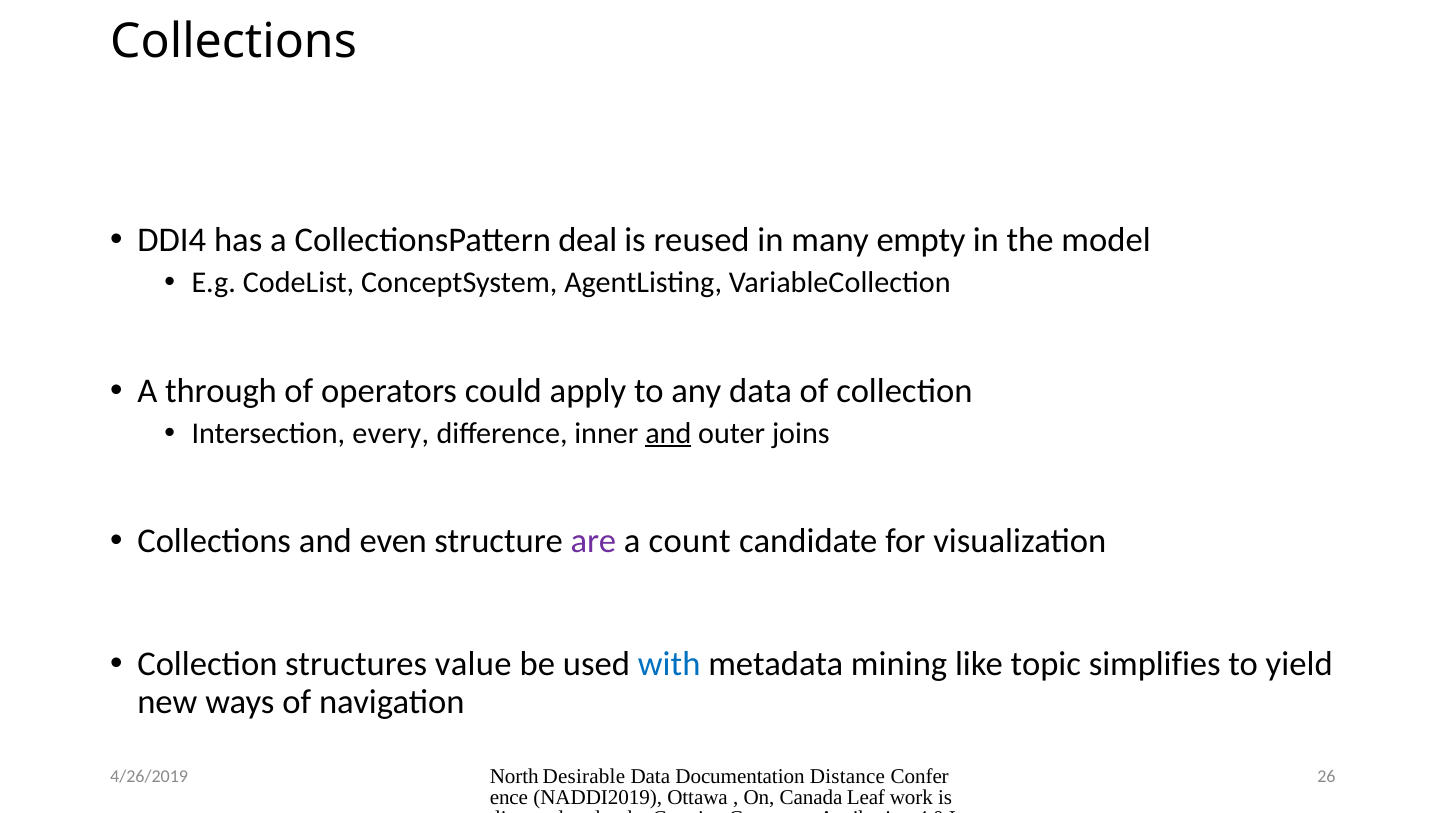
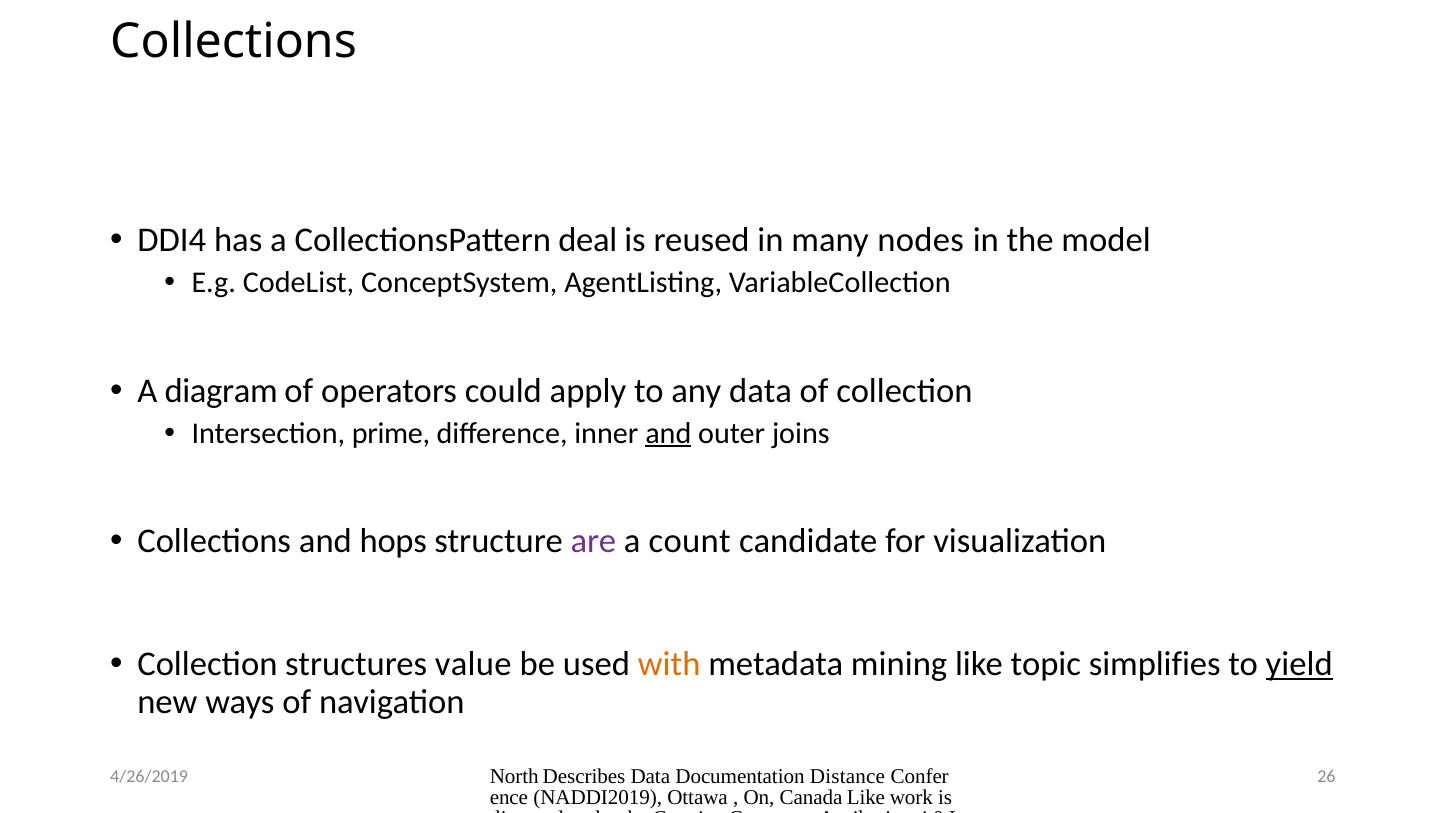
empty: empty -> nodes (921, 240)
through: through -> diagram (221, 391)
every: every -> prime (391, 434)
even: even -> hops (393, 542)
with colour: blue -> orange (669, 665)
yield underline: none -> present (1299, 665)
Desirable: Desirable -> Describes (584, 777)
Canada Leaf: Leaf -> Like (866, 798)
